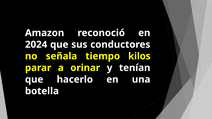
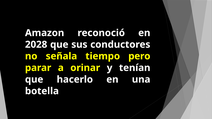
2024: 2024 -> 2028 (36, 45)
kilos: kilos -> pero (139, 56)
